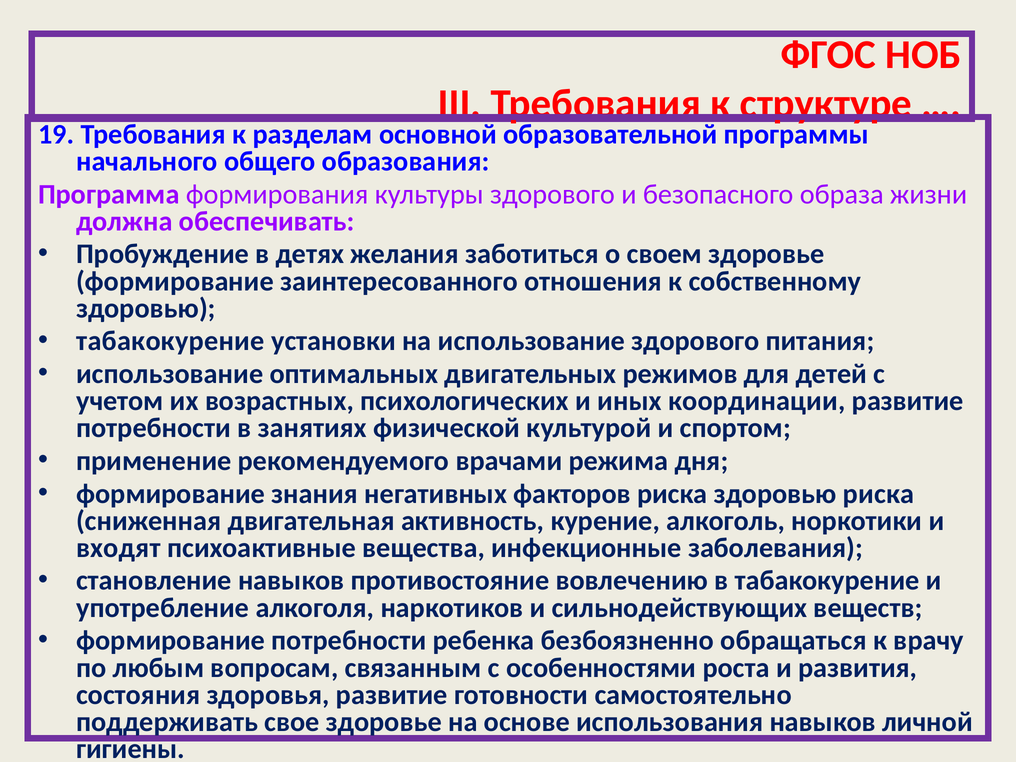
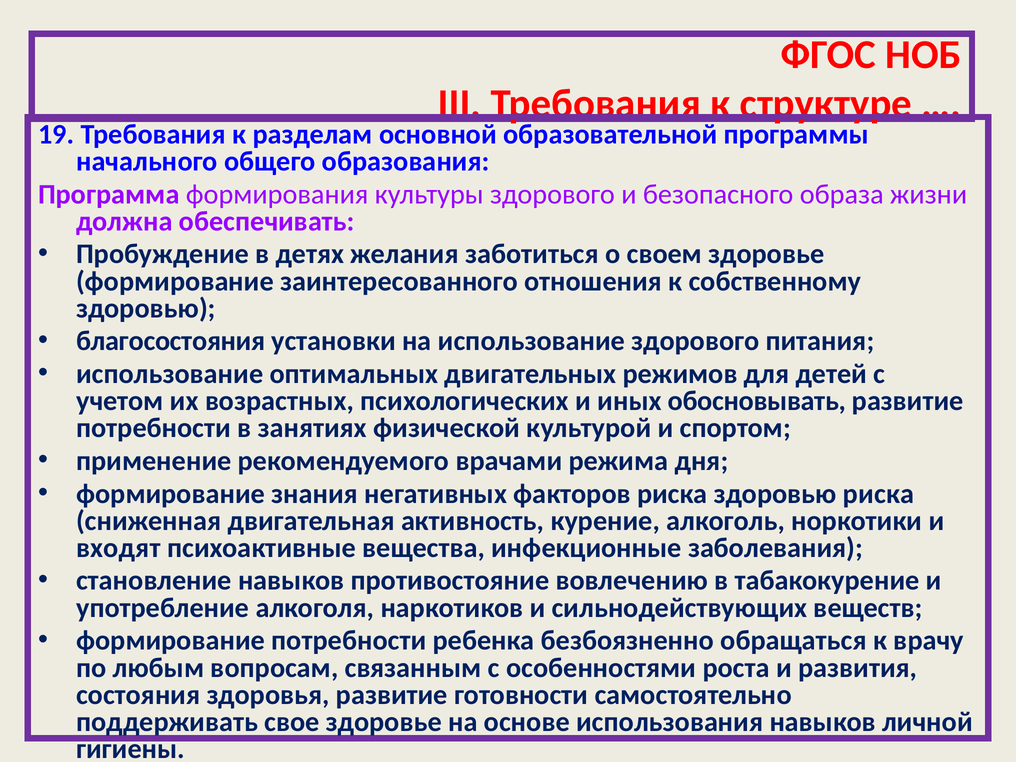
табакокурение: табакокурение -> благосостояния (171, 341)
координации: координации -> обосновывать (757, 401)
